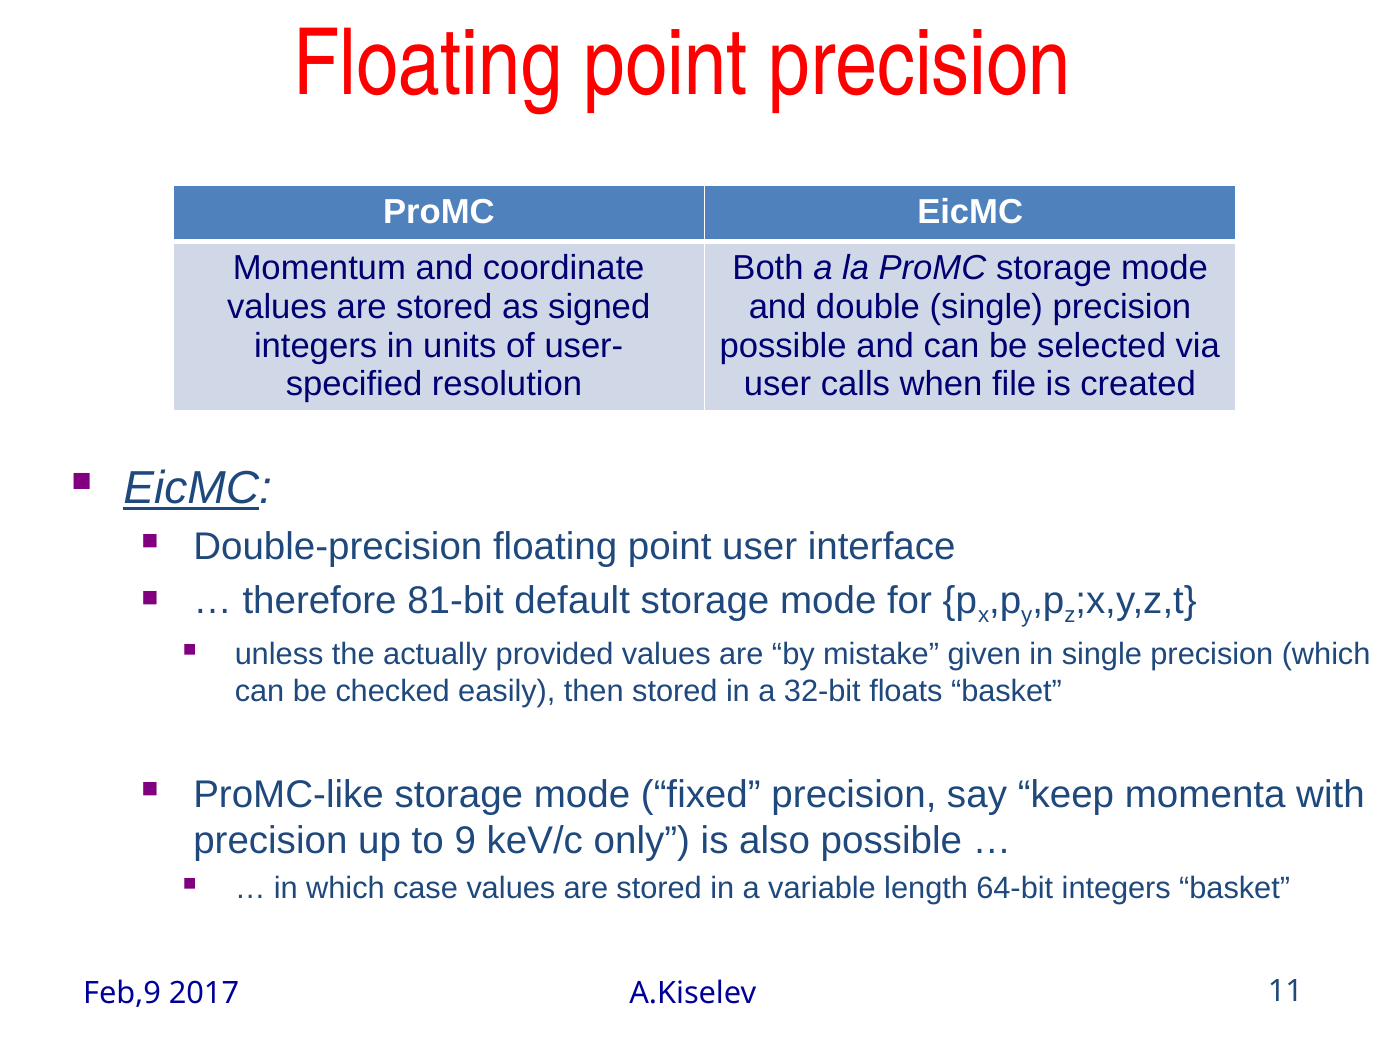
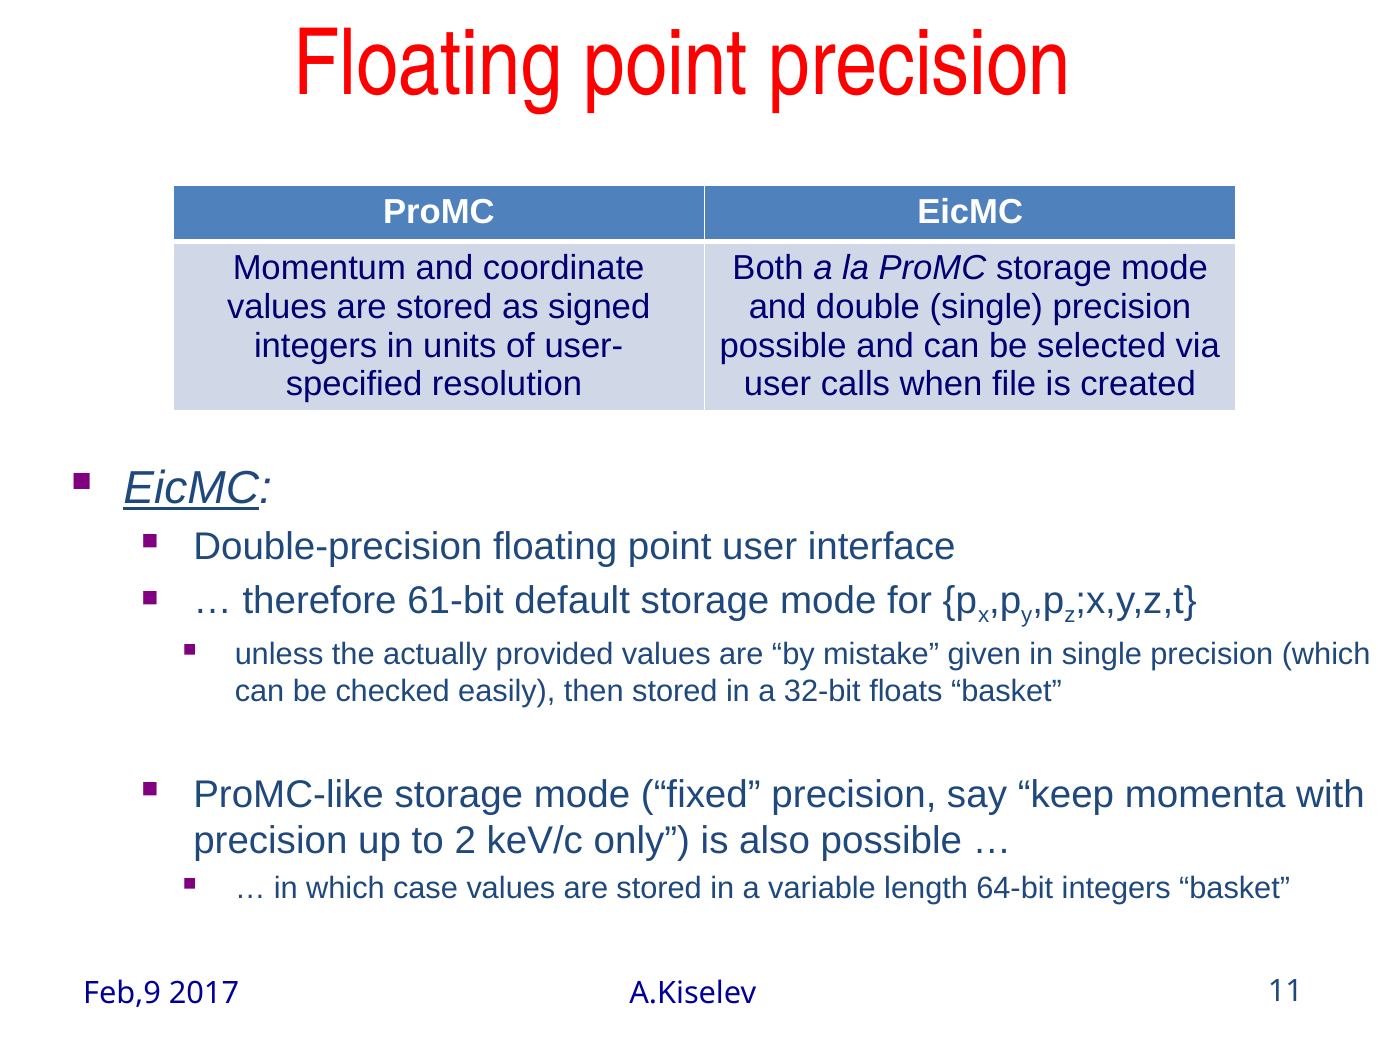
81-bit: 81-bit -> 61-bit (455, 600)
9: 9 -> 2 (465, 841)
